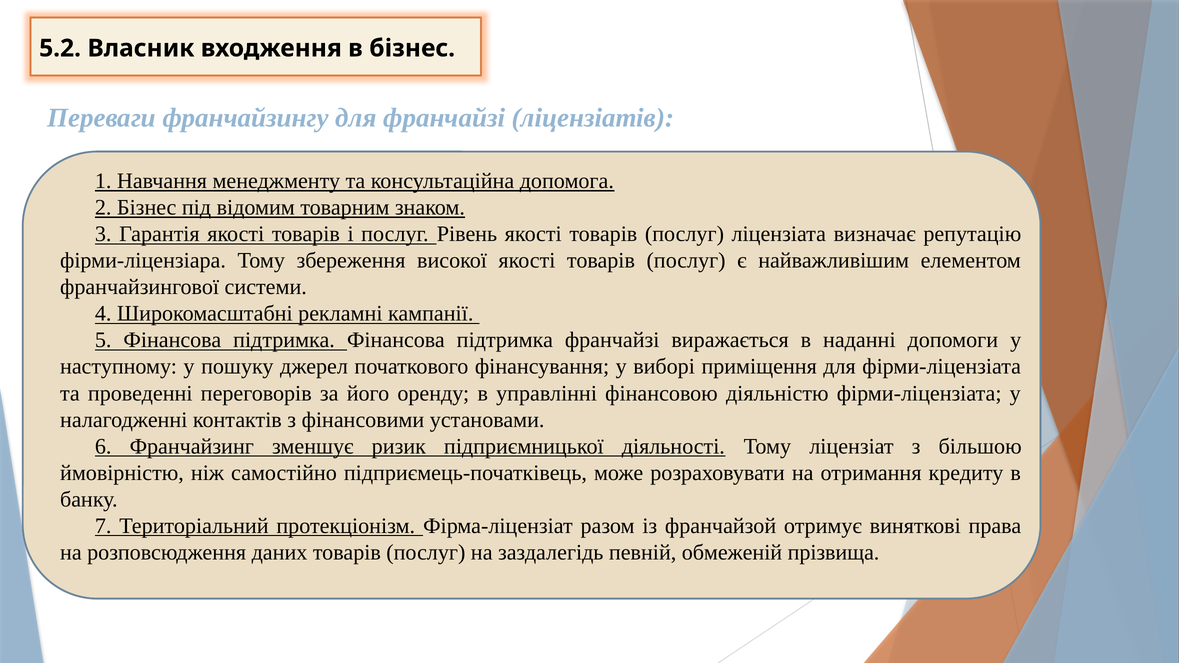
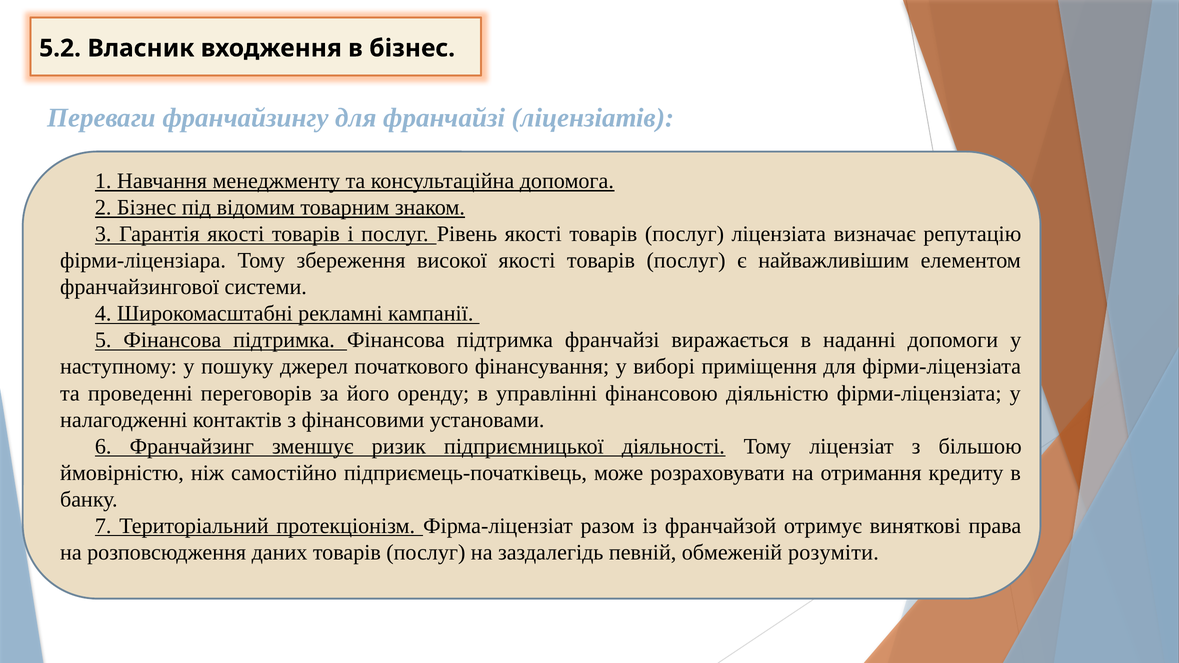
прізвища: прізвища -> розуміти (833, 552)
